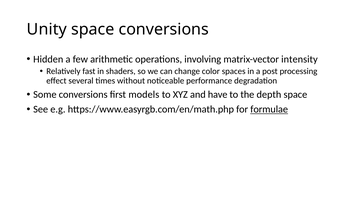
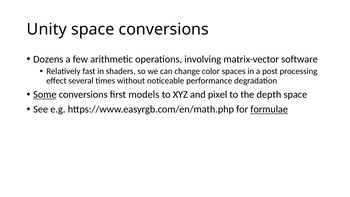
Hidden: Hidden -> Dozens (48, 59)
intensity: intensity -> software (300, 59)
Some underline: none -> present (45, 95)
have: have -> pixel (218, 95)
